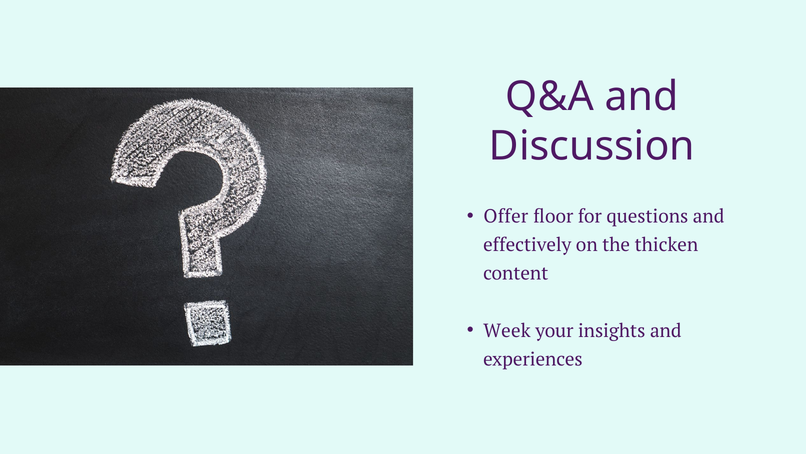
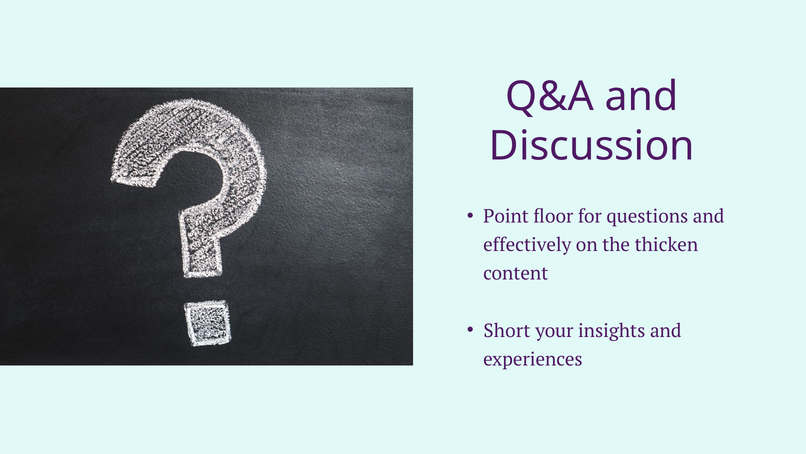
Offer: Offer -> Point (506, 216)
Week: Week -> Short (507, 330)
